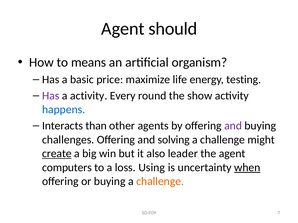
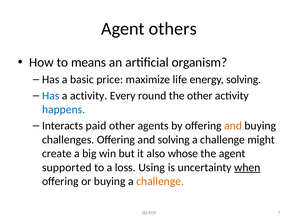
should: should -> others (173, 29)
energy testing: testing -> solving (244, 80)
Has colour: purple -> blue (51, 96)
the show: show -> other (200, 96)
than: than -> paid (96, 126)
and colour: purple -> orange (233, 126)
create underline: present -> none (57, 154)
leader: leader -> whose (183, 154)
computers: computers -> supported (67, 168)
